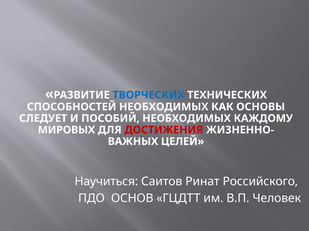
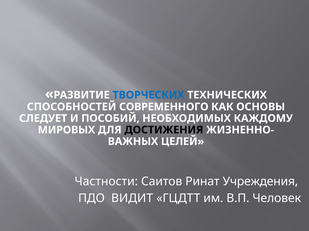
СПОСОБНОСТЕЙ НЕОБХОДИМЫХ: НЕОБХОДИМЫХ -> СОВРЕМЕННОГО (164, 107)
ДОСТИЖЕНИЯ colour: red -> black (164, 130)
Научиться: Научиться -> Частности (106, 182)
Российского: Российского -> Учреждения (260, 182)
ОСНОВ: ОСНОВ -> ВИДИТ (132, 199)
